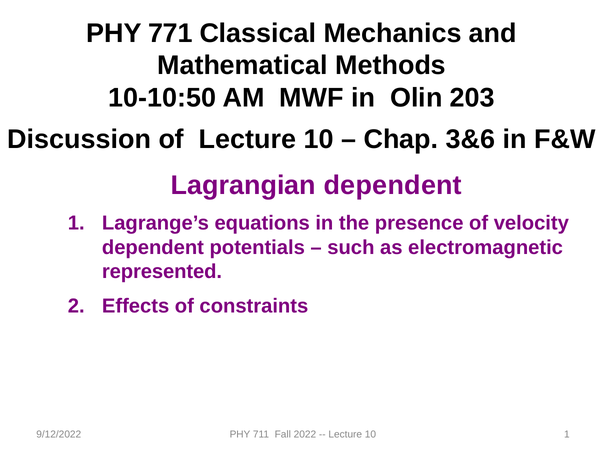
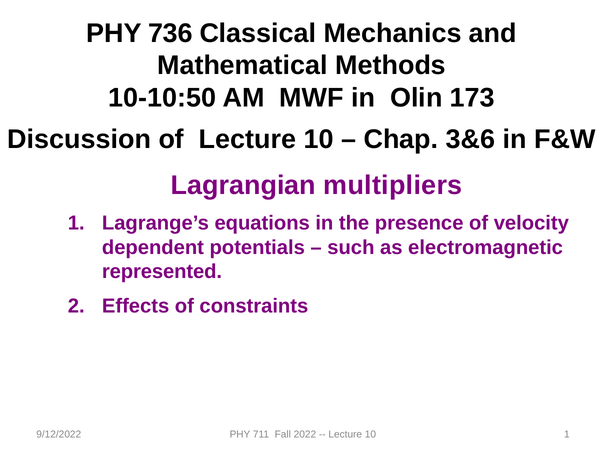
771: 771 -> 736 (170, 33)
203: 203 -> 173 (472, 98)
Lagrangian dependent: dependent -> multipliers (393, 185)
